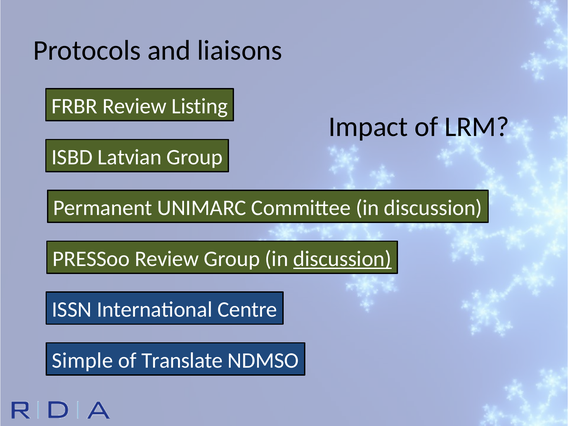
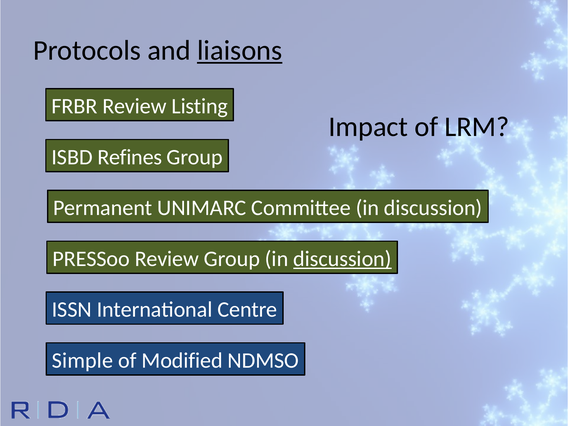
liaisons underline: none -> present (240, 50)
Latvian: Latvian -> Refines (130, 157)
Translate: Translate -> Modified (182, 360)
